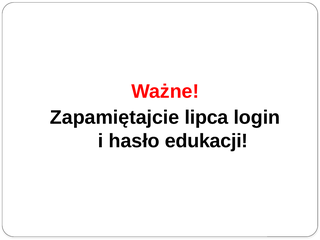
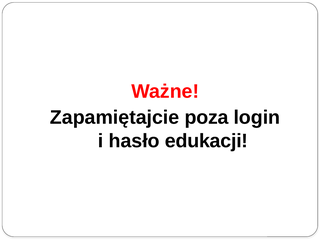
lipca: lipca -> poza (207, 117)
